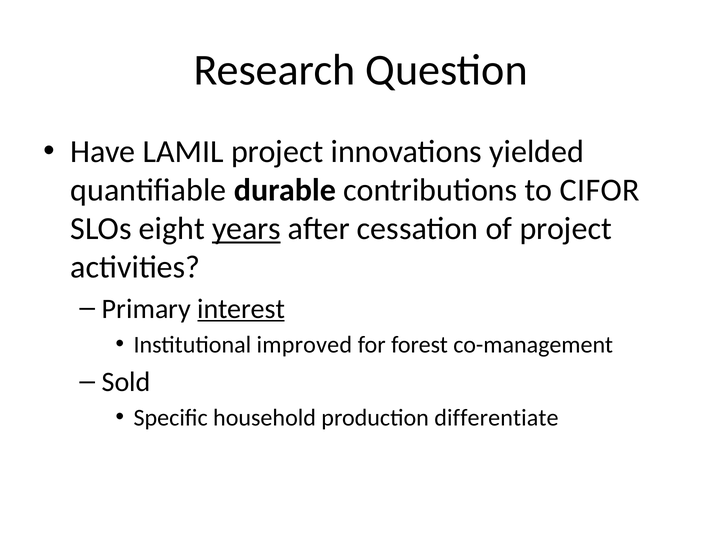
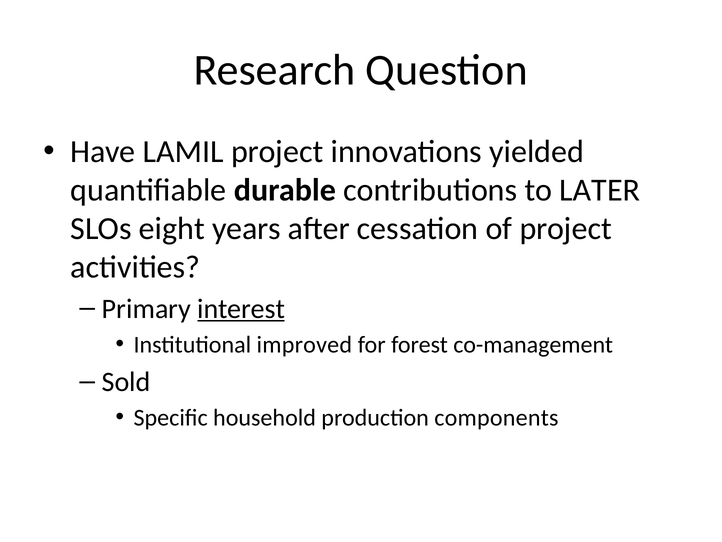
CIFOR: CIFOR -> LATER (600, 190)
years underline: present -> none (246, 228)
differentiate: differentiate -> components (496, 417)
